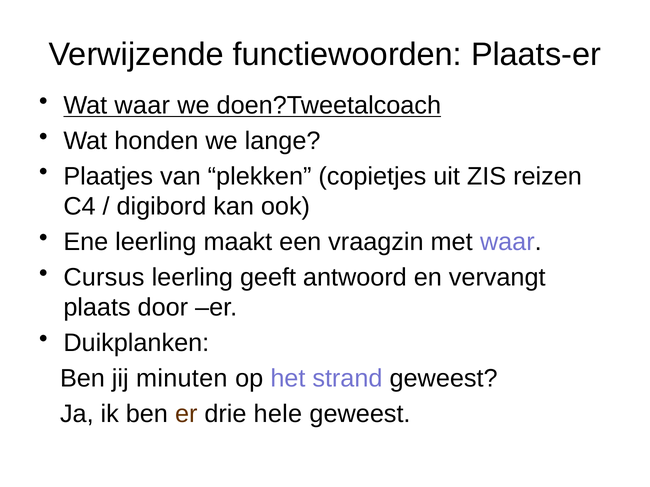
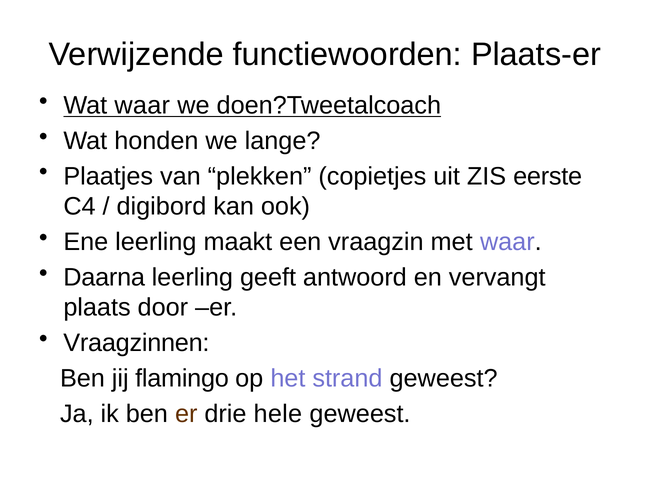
reizen: reizen -> eerste (548, 176)
Cursus: Cursus -> Daarna (104, 278)
Duikplanken: Duikplanken -> Vraagzinnen (136, 343)
minuten: minuten -> flamingo (182, 379)
